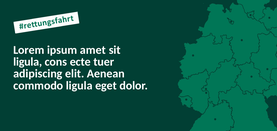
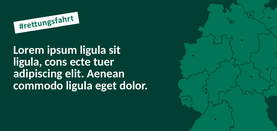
ipsum amet: amet -> ligula (93, 50)
